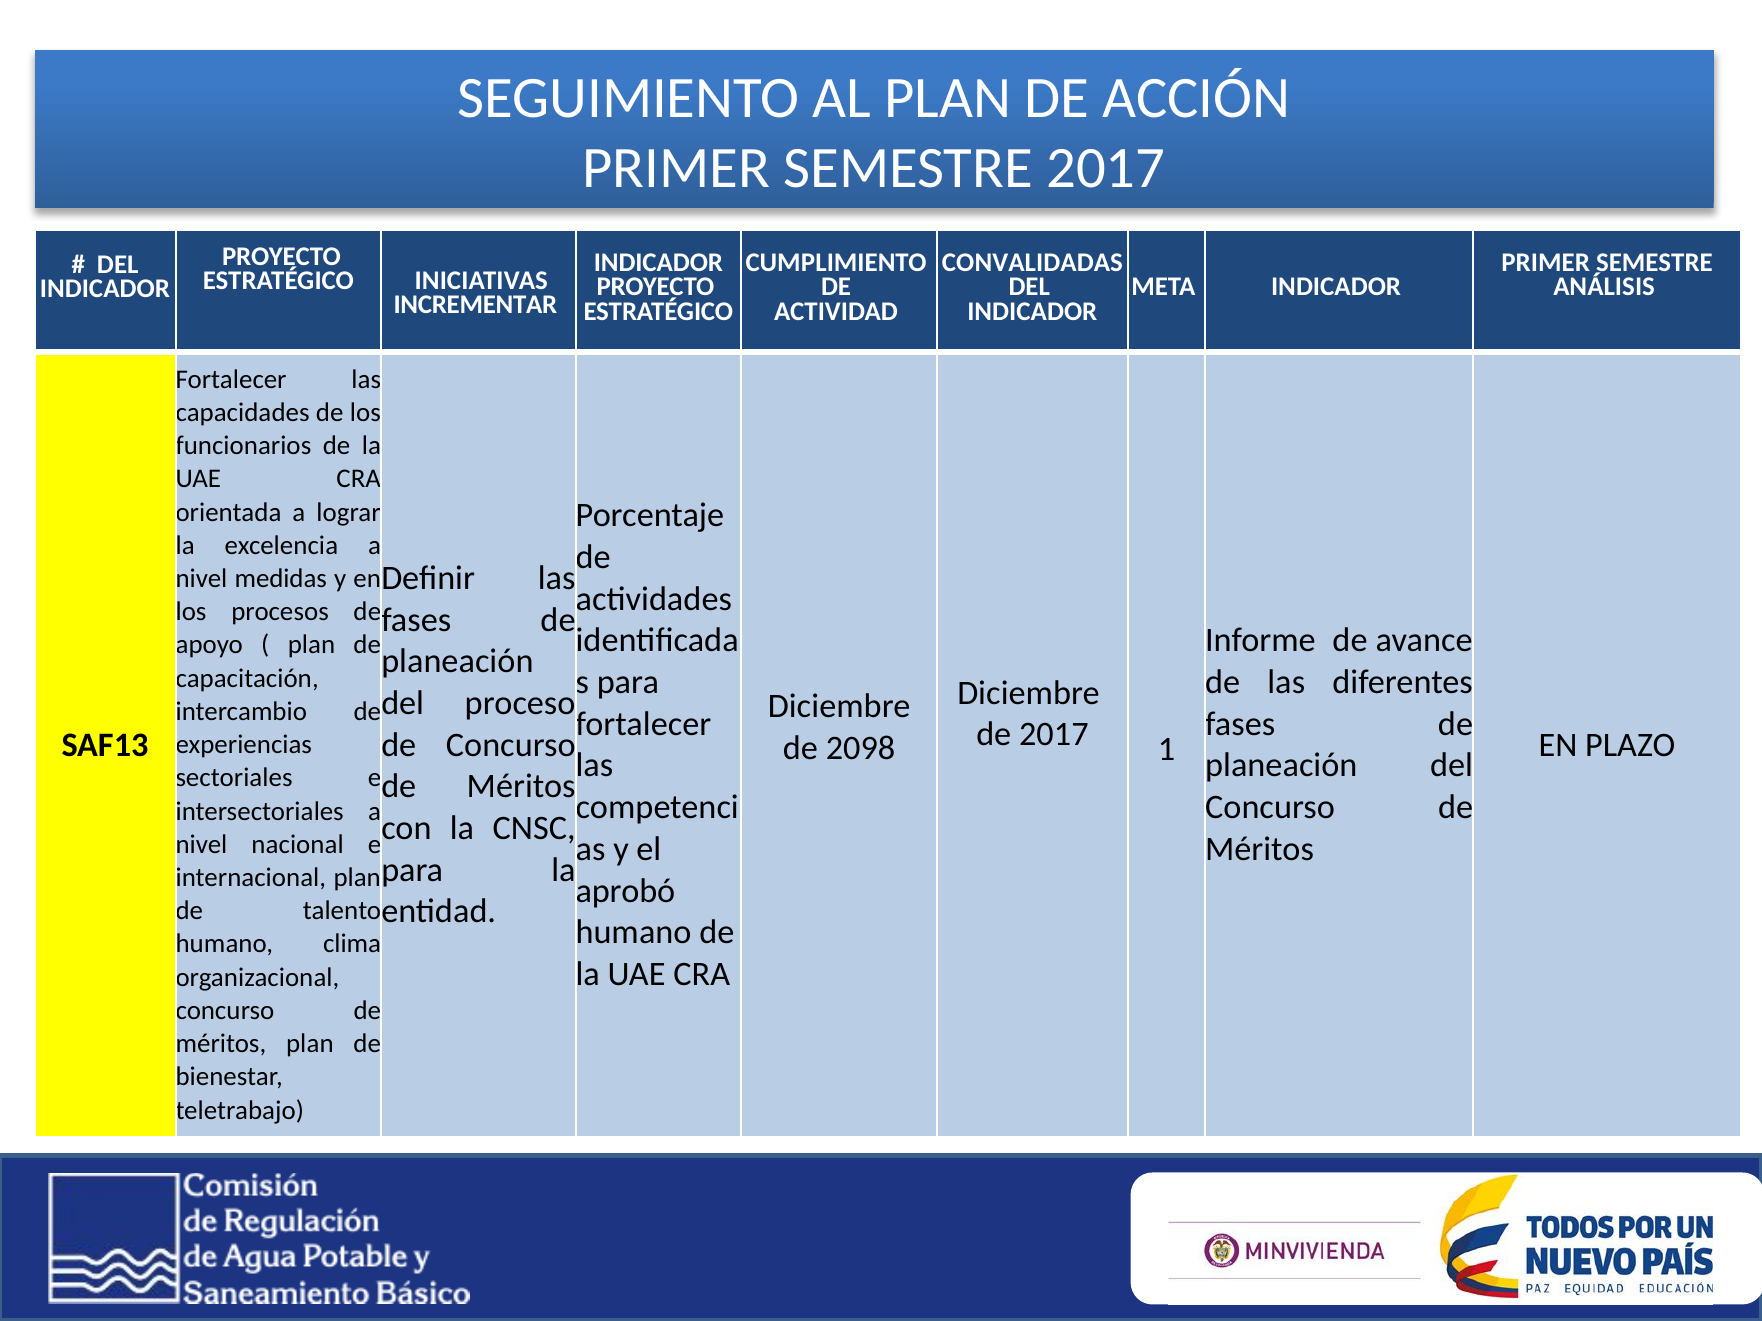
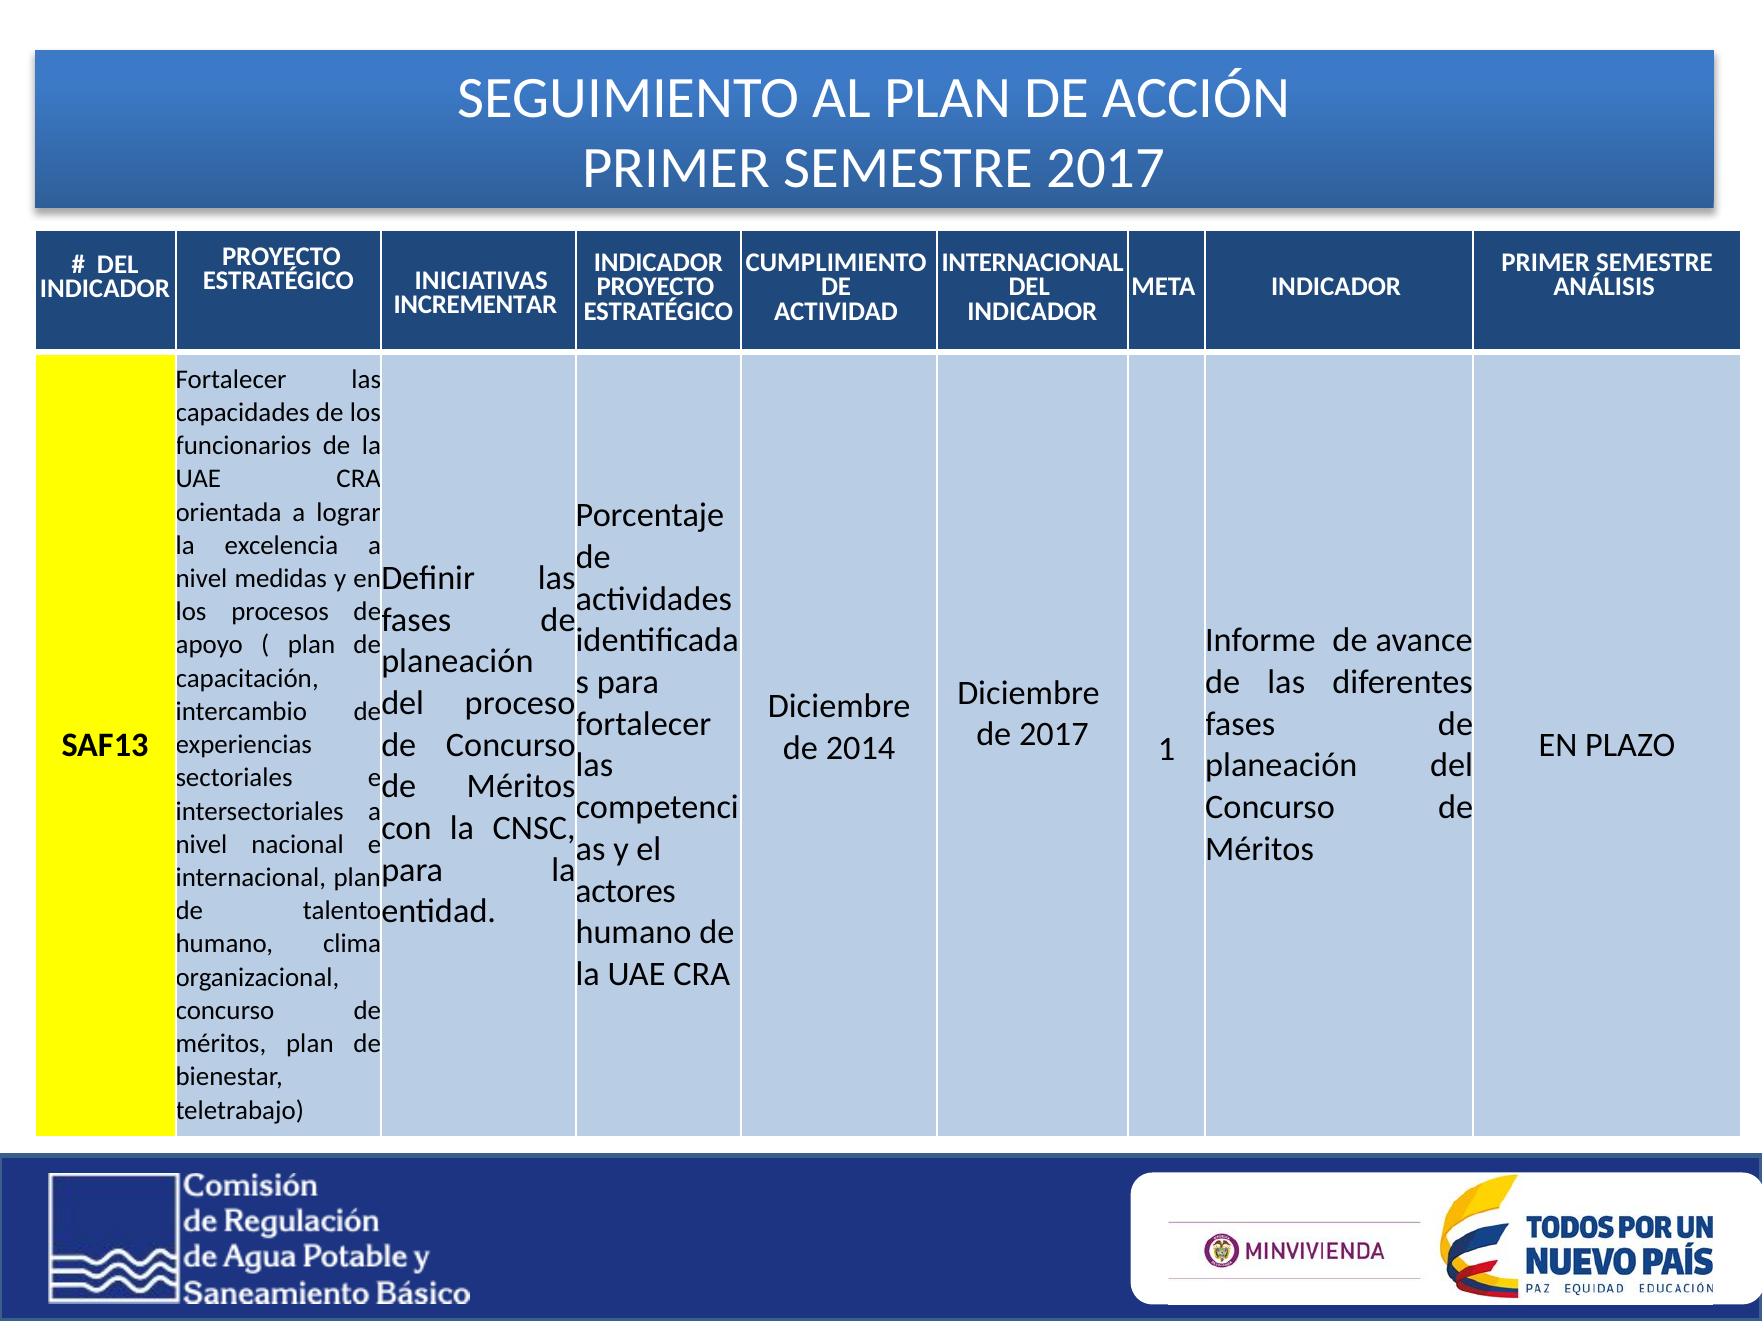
CONVALIDADAS: CONVALIDADAS -> INTERNACIONAL (1033, 262)
2098: 2098 -> 2014 (861, 749)
aprobó: aprobó -> actores (626, 891)
